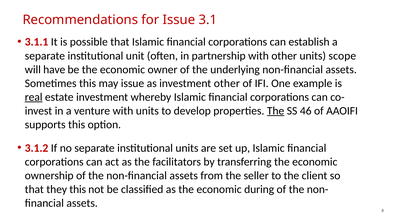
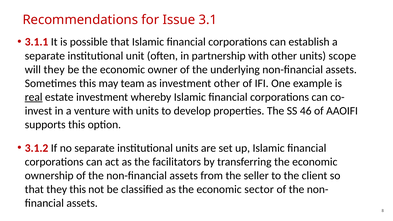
will have: have -> they (54, 69)
may issue: issue -> team (133, 83)
The underline: present -> none (276, 111)
during: during -> sector (259, 189)
